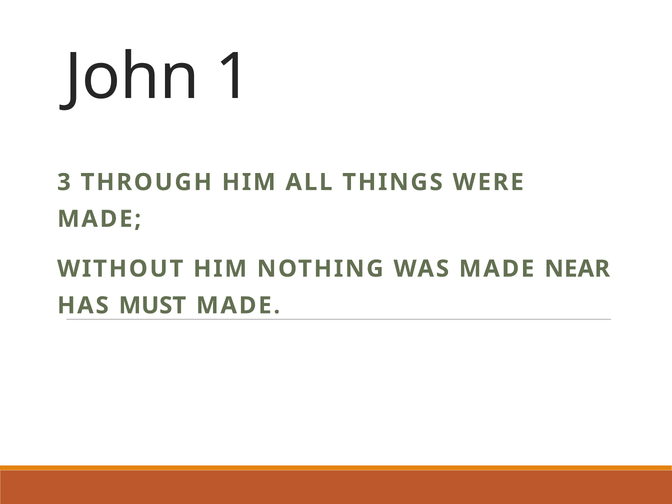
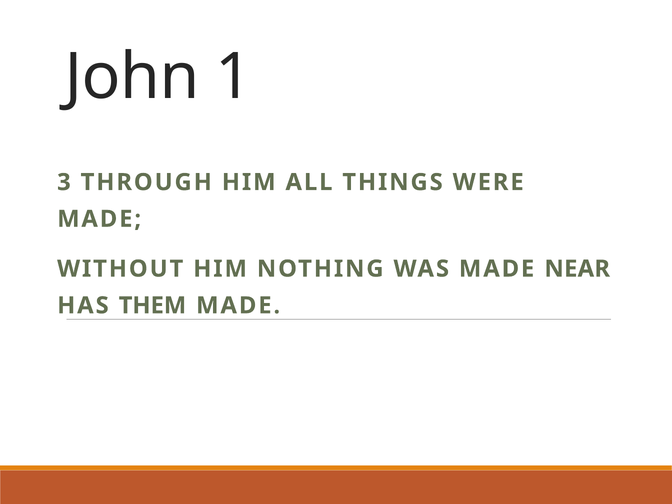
MUST: MUST -> THEM (152, 305)
